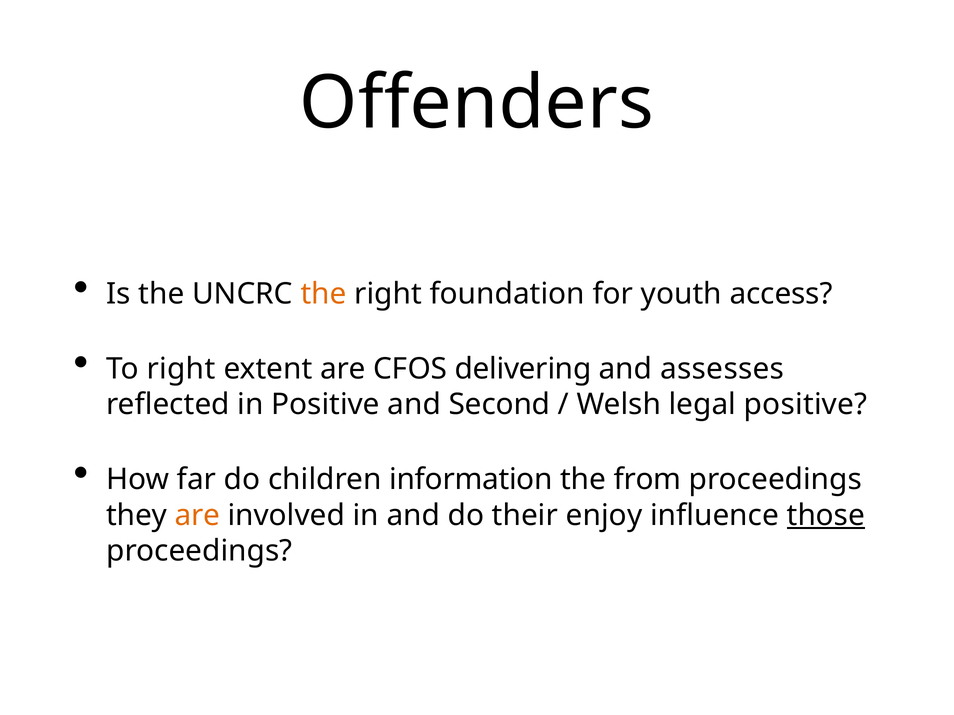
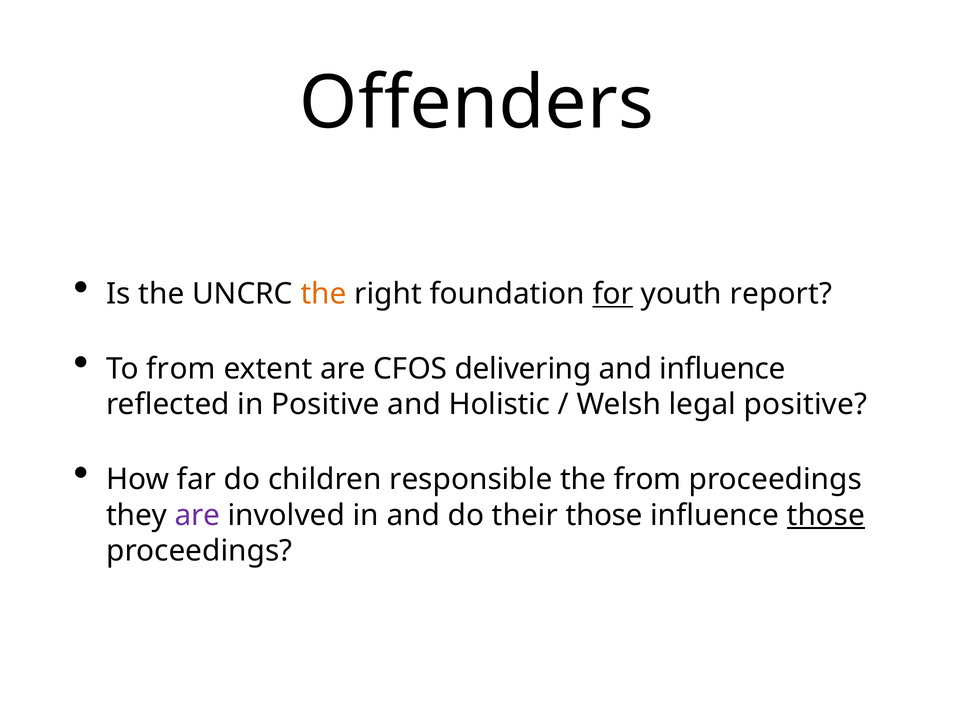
for underline: none -> present (613, 294)
access: access -> report (781, 294)
To right: right -> from (181, 369)
and assesses: assesses -> influence (723, 369)
Second: Second -> Holistic (499, 405)
information: information -> responsible (471, 480)
are colour: orange -> purple (197, 516)
their enjoy: enjoy -> those (604, 516)
